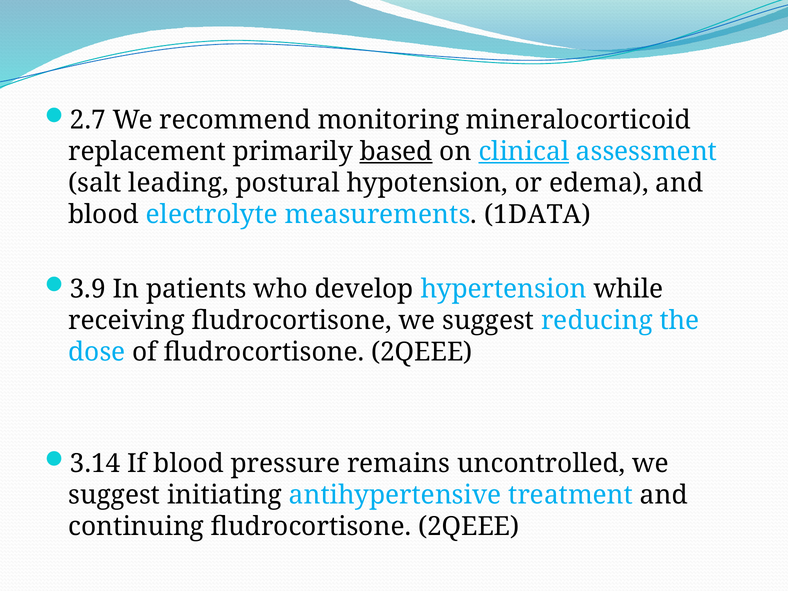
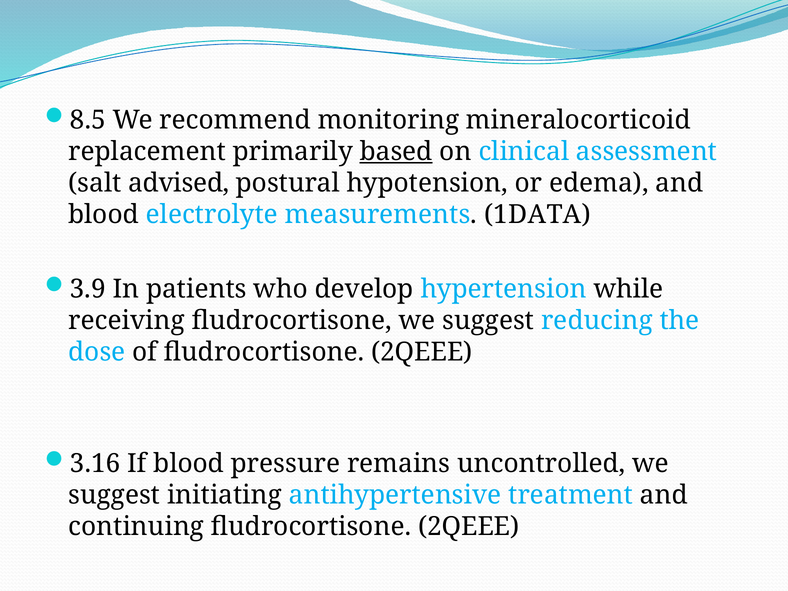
2.7: 2.7 -> 8.5 (88, 120)
clinical underline: present -> none (524, 152)
leading: leading -> advised (179, 183)
3.14: 3.14 -> 3.16 (95, 464)
